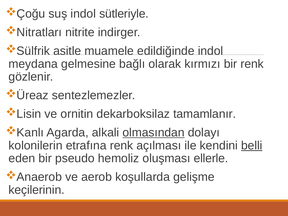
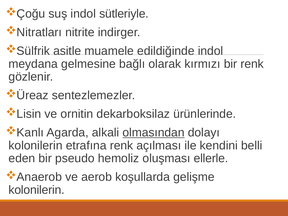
tamamlanır: tamamlanır -> ürünlerinde (205, 114)
belli underline: present -> none (252, 145)
keçilerinin: keçilerinin -> kolonilerin (37, 190)
